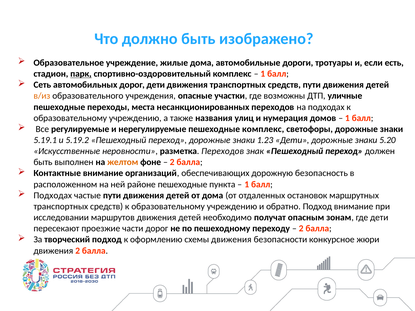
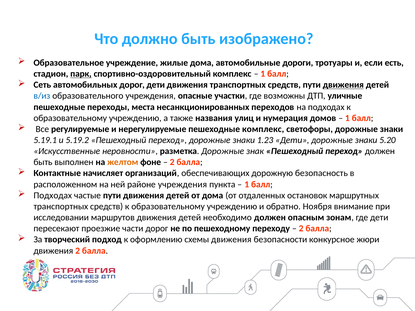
движения underline: none -> present (343, 85)
в/из colour: orange -> blue (42, 96)
разметка Переходов: Переходов -> Дорожные (223, 151)
Контактные внимание: внимание -> начисляет (103, 173)
районе пешеходные: пешеходные -> учреждения (182, 184)
обратно Подход: Подход -> Ноября (317, 207)
необходимо получат: получат -> должен (270, 218)
